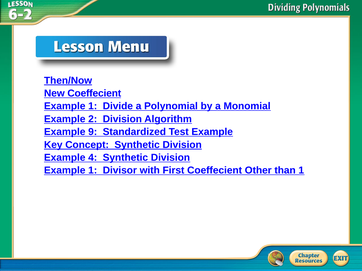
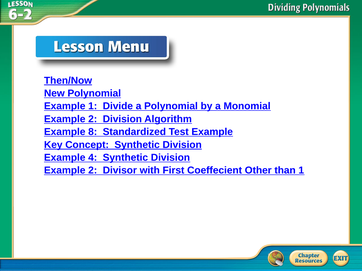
New Coeffecient: Coeffecient -> Polynomial (94, 93)
9: 9 -> 8 (93, 132)
1: 1 -> 2 (93, 171)
